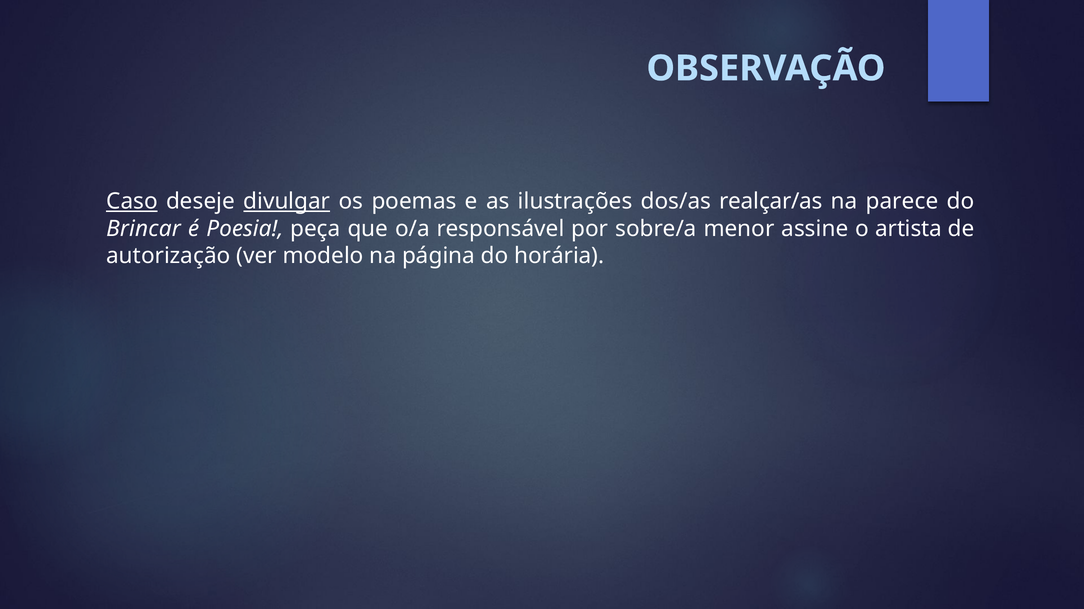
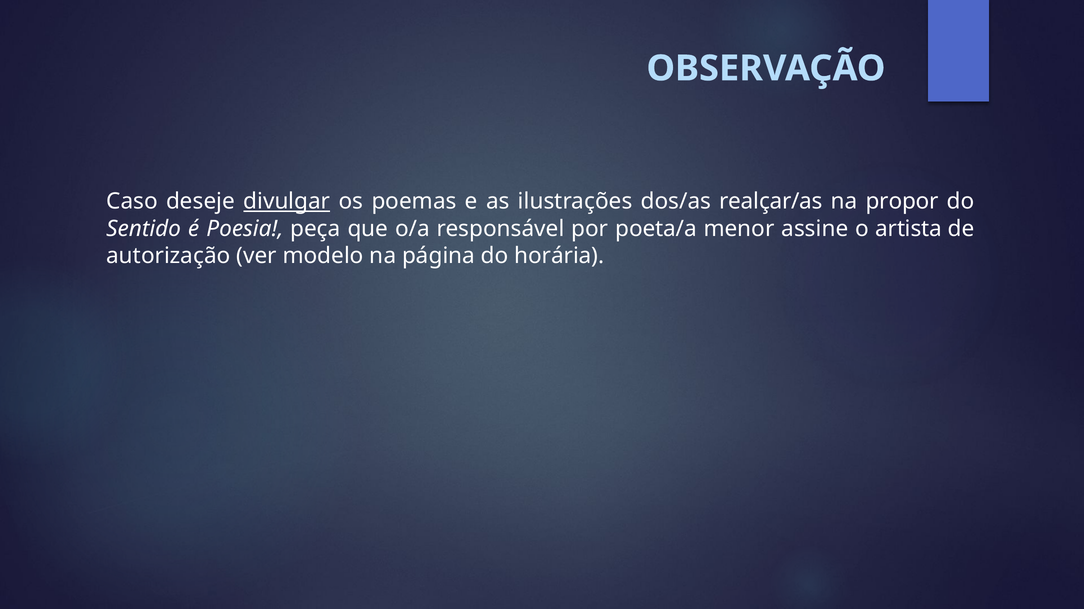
Caso underline: present -> none (132, 202)
parece: parece -> propor (902, 202)
Brincar: Brincar -> Sentido (144, 229)
sobre/a: sobre/a -> poeta/a (656, 229)
